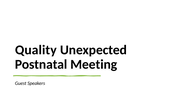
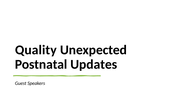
Meeting: Meeting -> Updates (94, 65)
